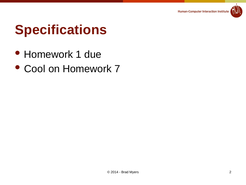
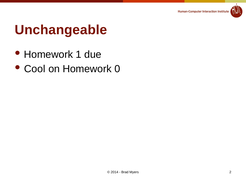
Specifications: Specifications -> Unchangeable (61, 30)
7: 7 -> 0 (117, 69)
